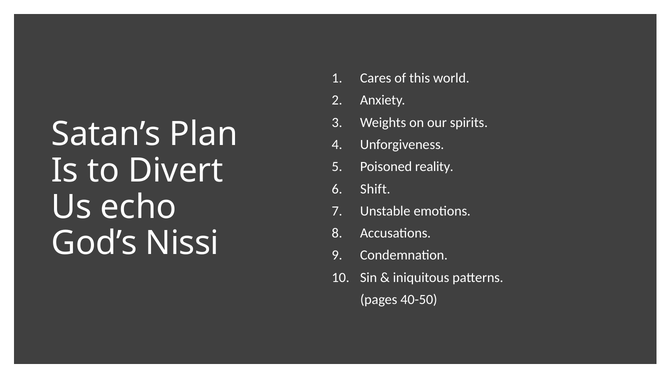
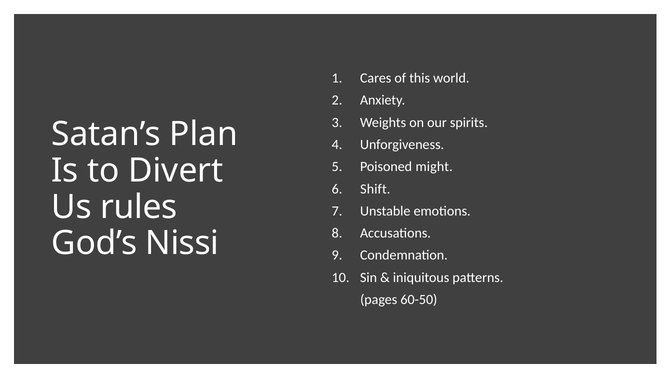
reality: reality -> might (434, 167)
echo: echo -> rules (139, 207)
40-50: 40-50 -> 60-50 (419, 299)
